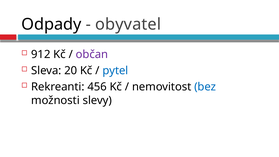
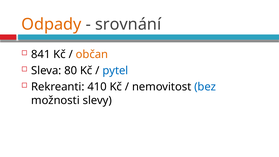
Odpady colour: black -> orange (51, 24)
obyvatel: obyvatel -> srovnání (128, 24)
912: 912 -> 841 (41, 54)
občan colour: purple -> orange (92, 54)
20: 20 -> 80 (71, 71)
456: 456 -> 410 (97, 87)
